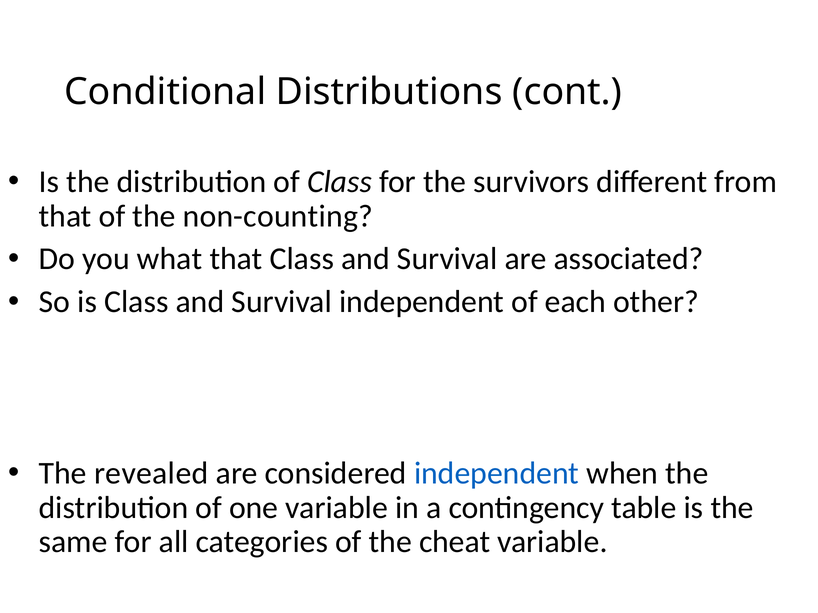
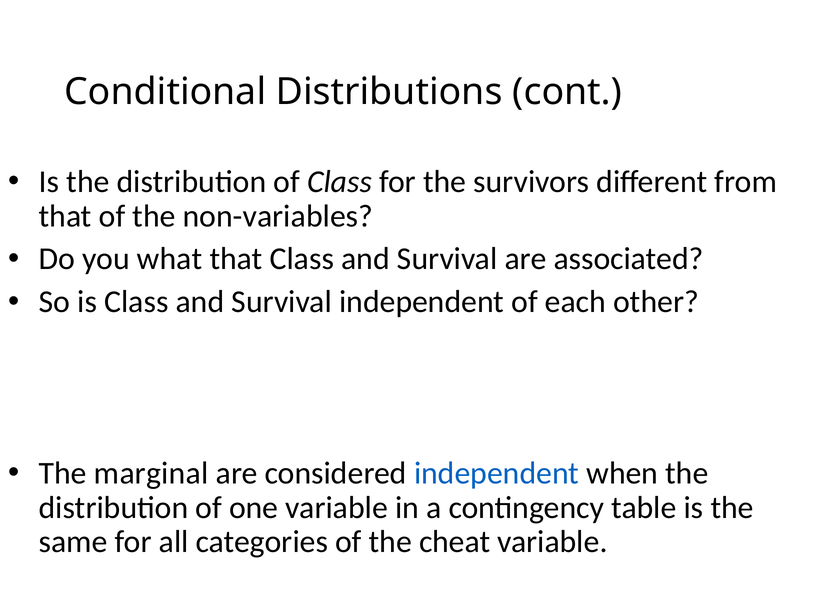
non-counting: non-counting -> non-variables (278, 216)
revealed: revealed -> marginal (151, 474)
